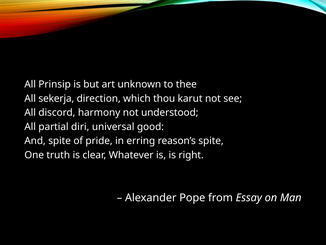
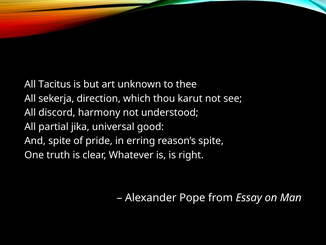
Prinsip: Prinsip -> Tacitus (55, 84)
diri: diri -> jika (80, 126)
